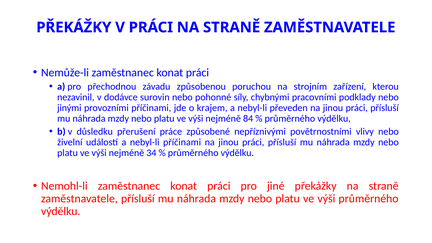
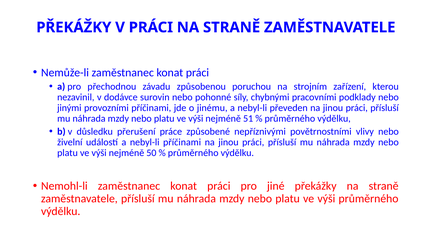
krajem: krajem -> jinému (212, 108)
84: 84 -> 51 (248, 119)
34: 34 -> 50 (151, 153)
